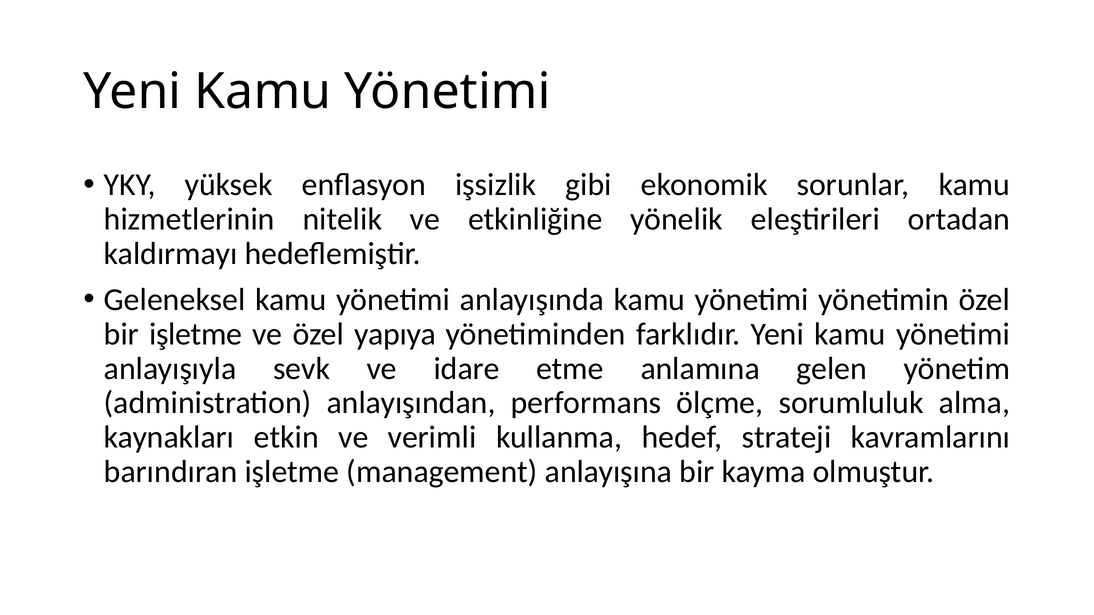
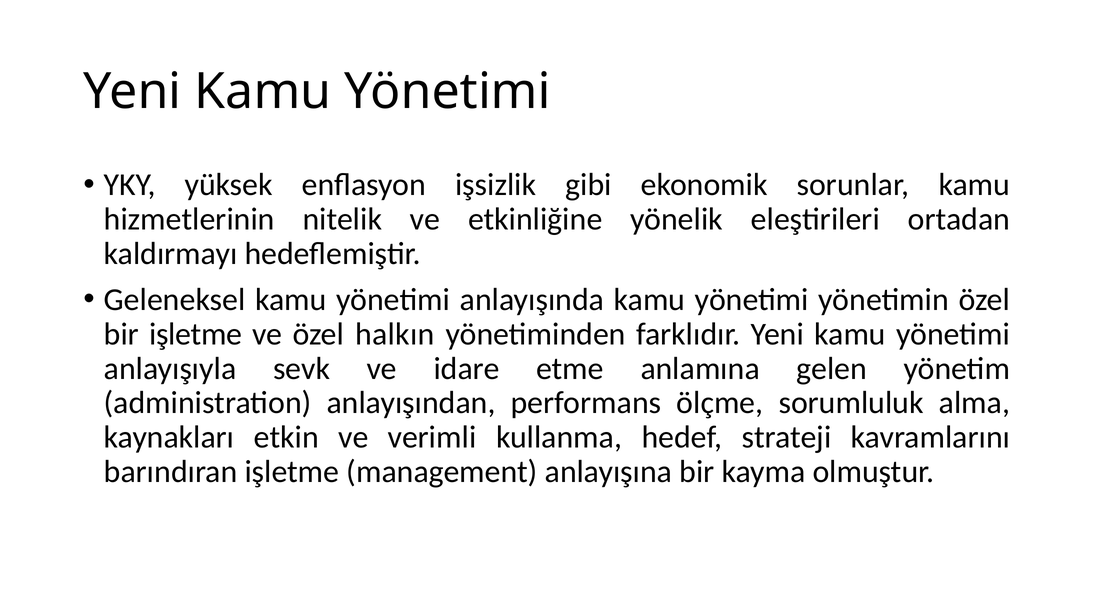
yapıya: yapıya -> halkın (395, 334)
